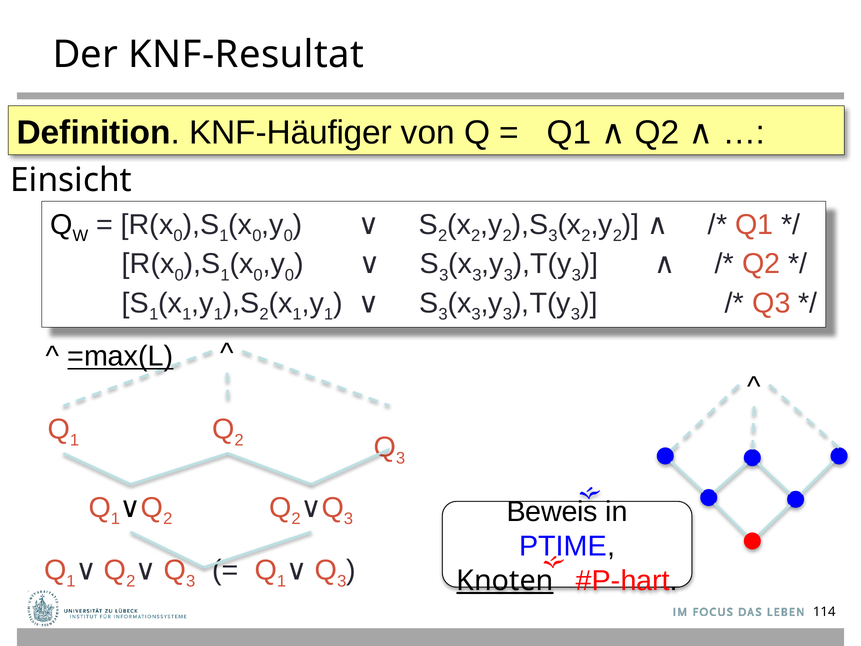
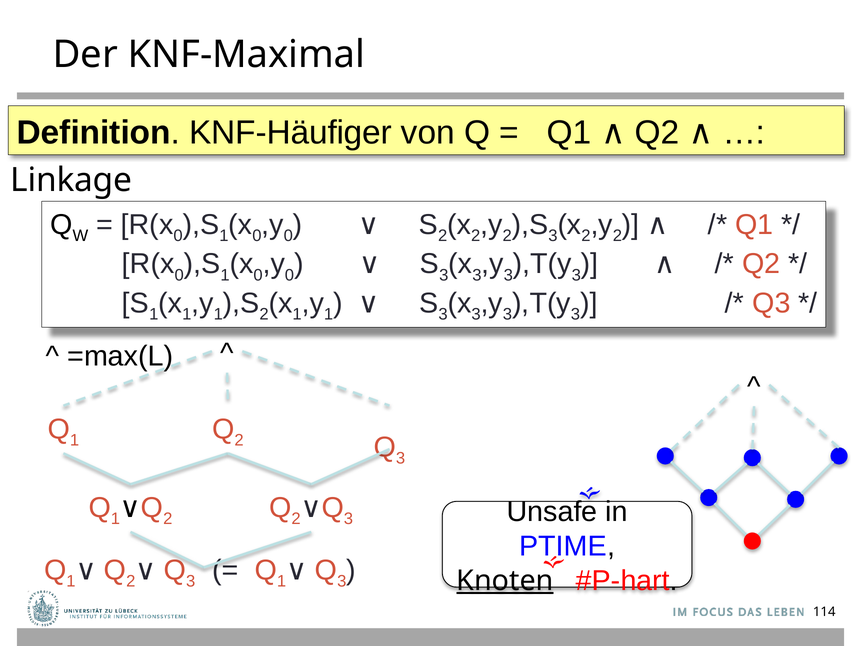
KNF-Resultat: KNF-Resultat -> KNF-Maximal (246, 54)
Einsicht: Einsicht -> Linkage (71, 180)
=max(L underline: present -> none (120, 356)
Beweis: Beweis -> Unsafe (552, 512)
